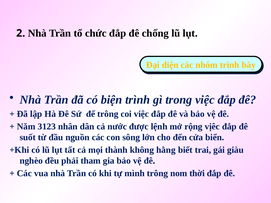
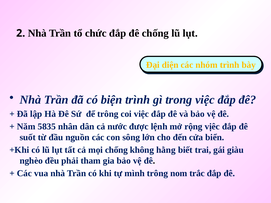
3123: 3123 -> 5835 (47, 127)
mọi thành: thành -> chống (116, 150)
thời: thời -> trắc (197, 174)
